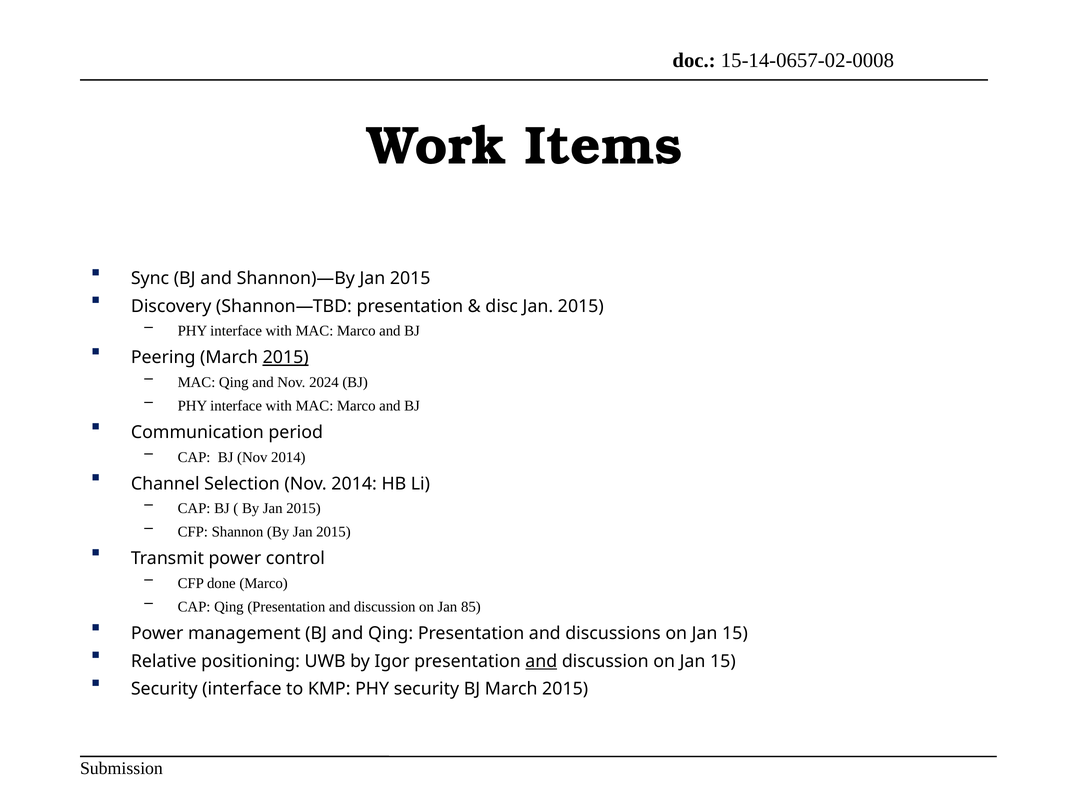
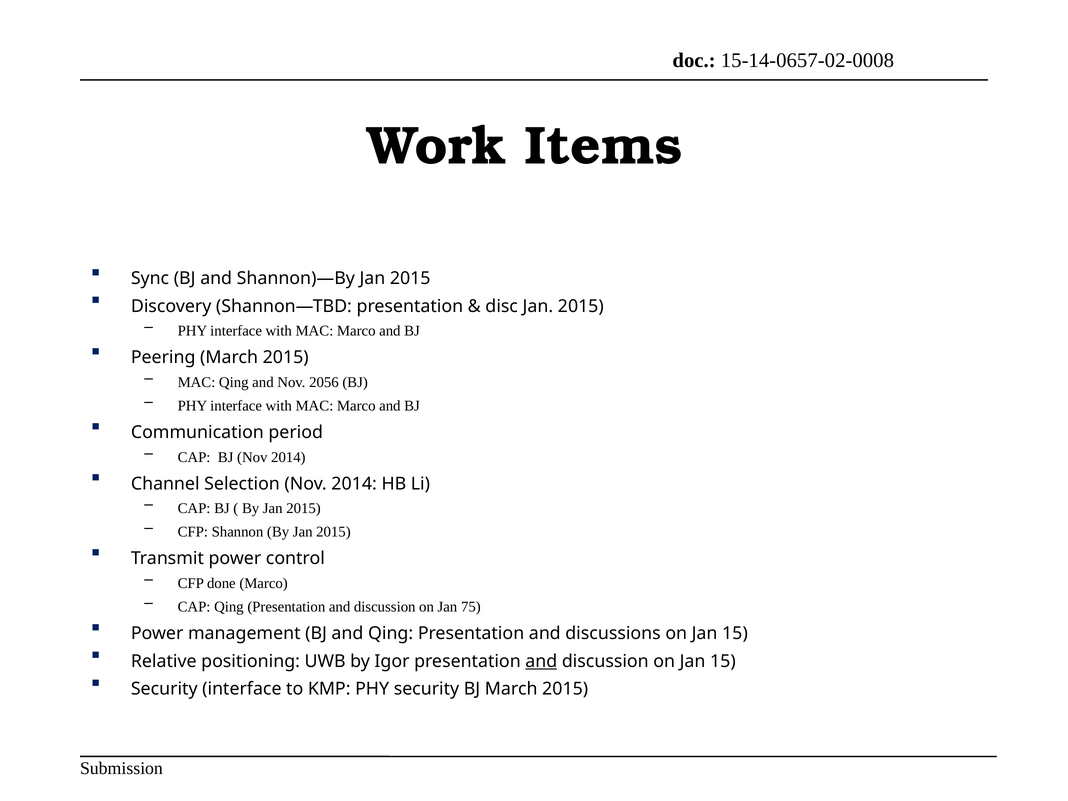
2015 underline: present -> none (286, 358)
2024: 2024 -> 2056 (324, 382)
85: 85 -> 75 (471, 607)
